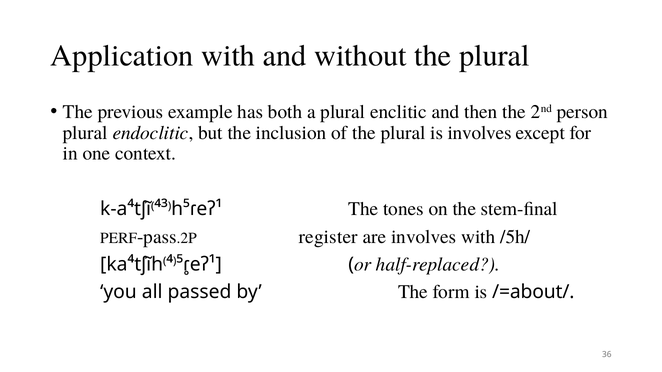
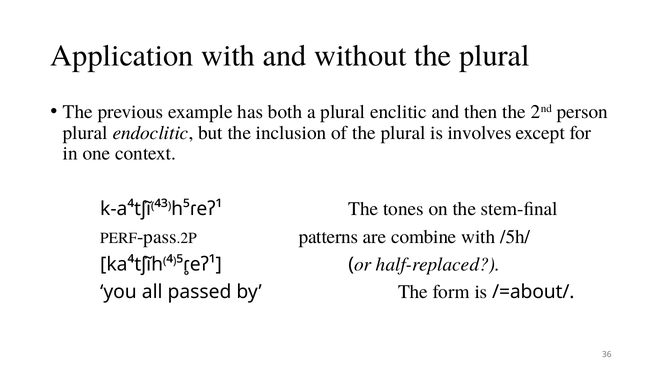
register: register -> patterns (328, 237)
are involves: involves -> combine (424, 237)
